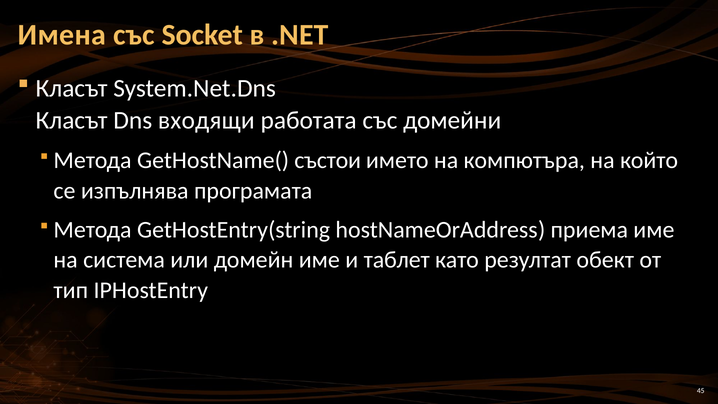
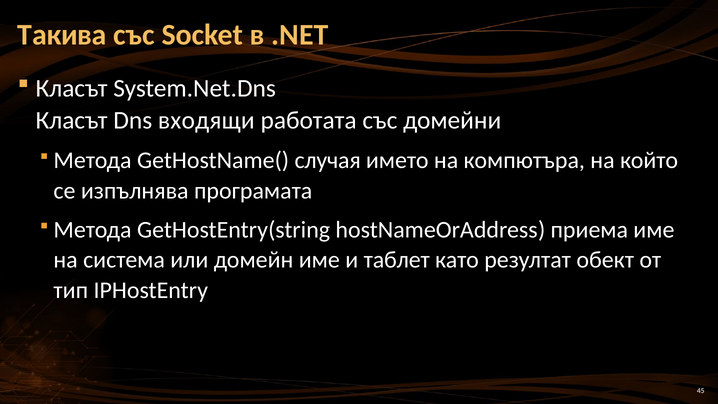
Имена: Имена -> Такива (62, 35)
състои: състои -> случая (328, 160)
